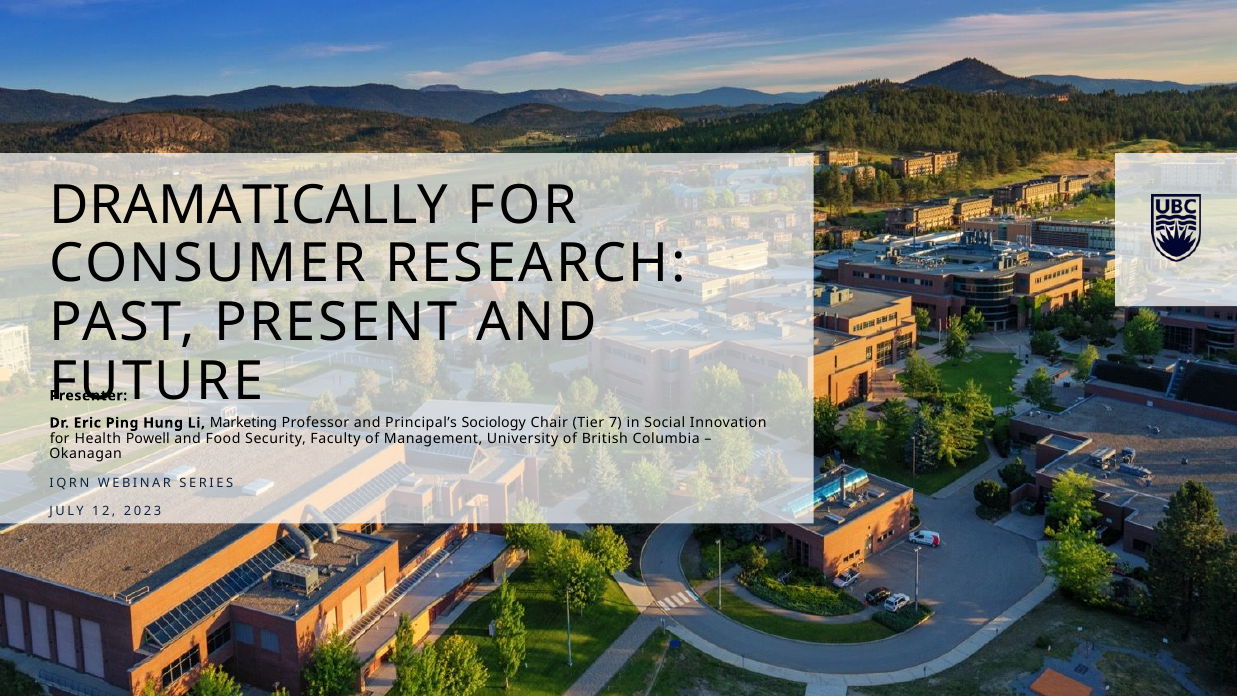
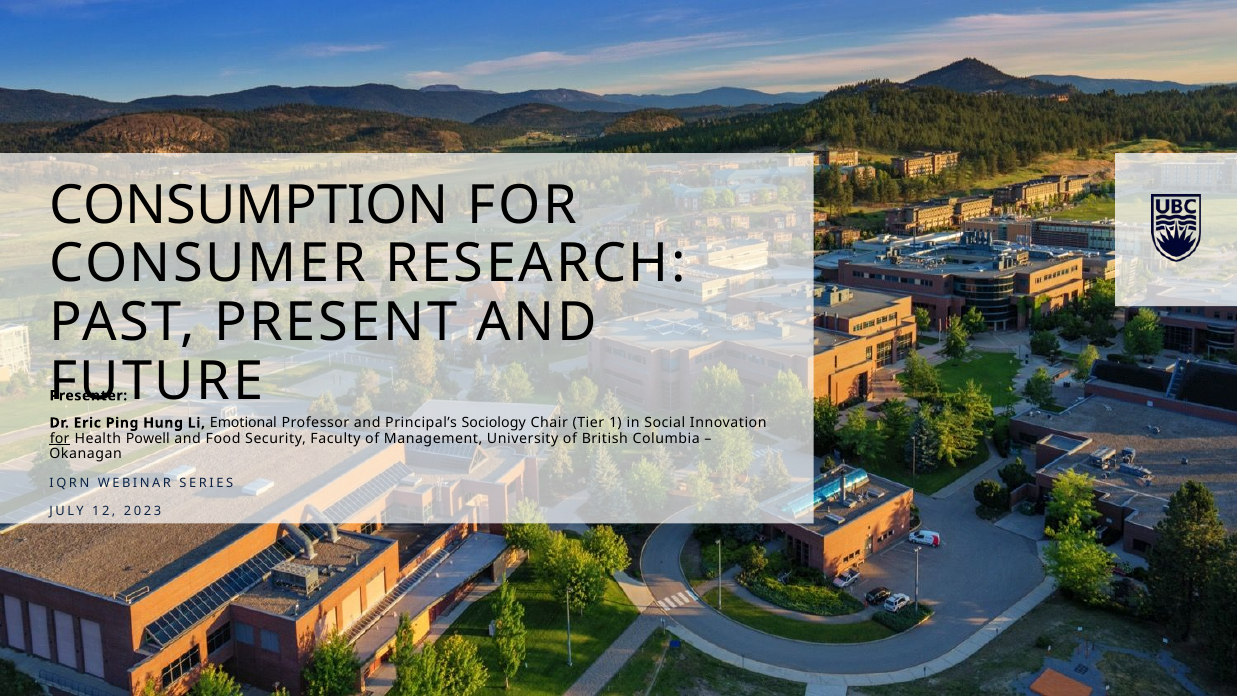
DRAMATICALLY: DRAMATICALLY -> CONSUMPTION (249, 205)
Marketing: Marketing -> Emotional (243, 423)
7: 7 -> 1 (615, 423)
for underline: none -> present (60, 438)
